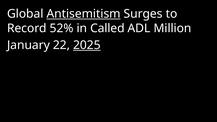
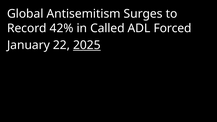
Antisemitism underline: present -> none (84, 14)
52%: 52% -> 42% (62, 28)
Million: Million -> Forced (173, 28)
